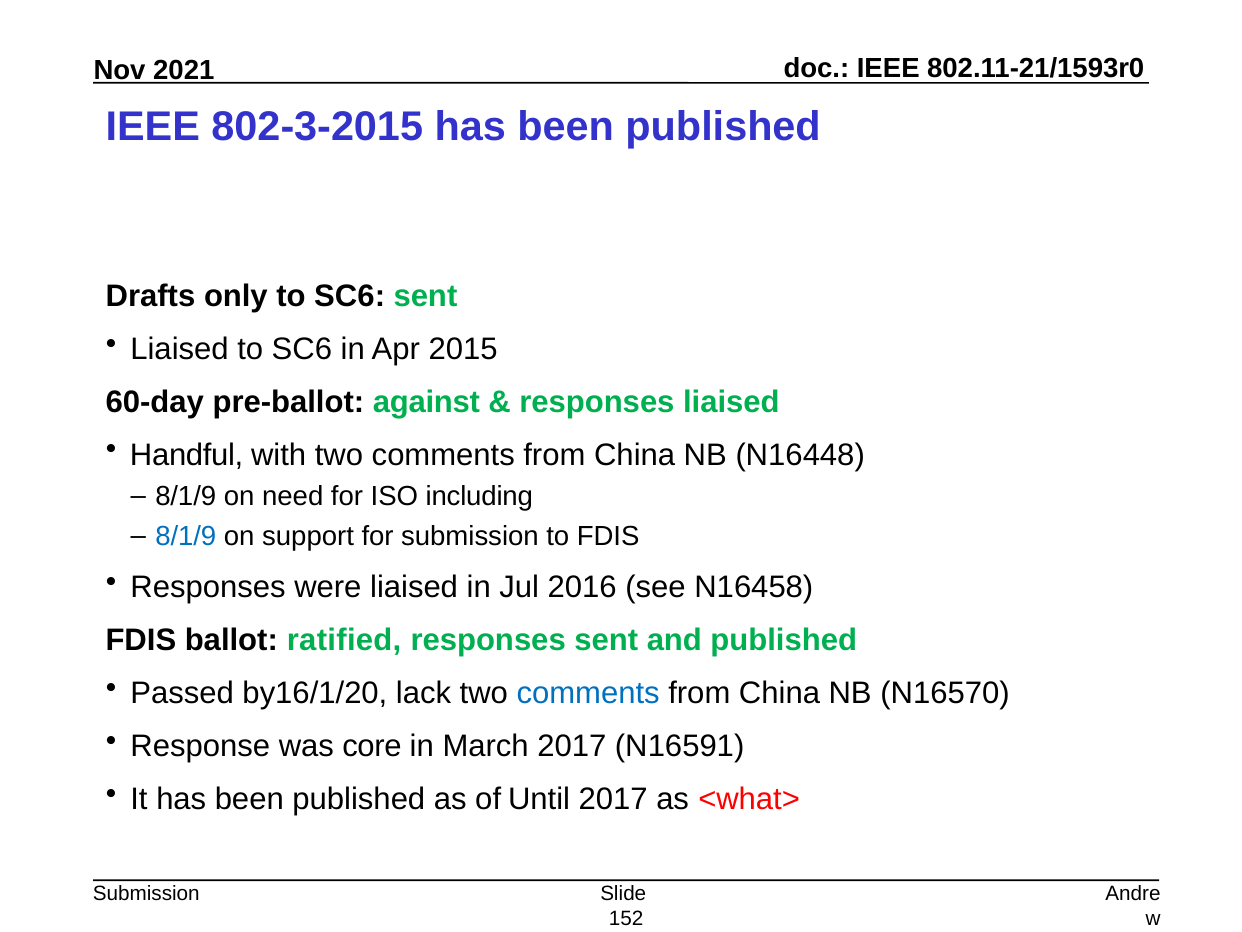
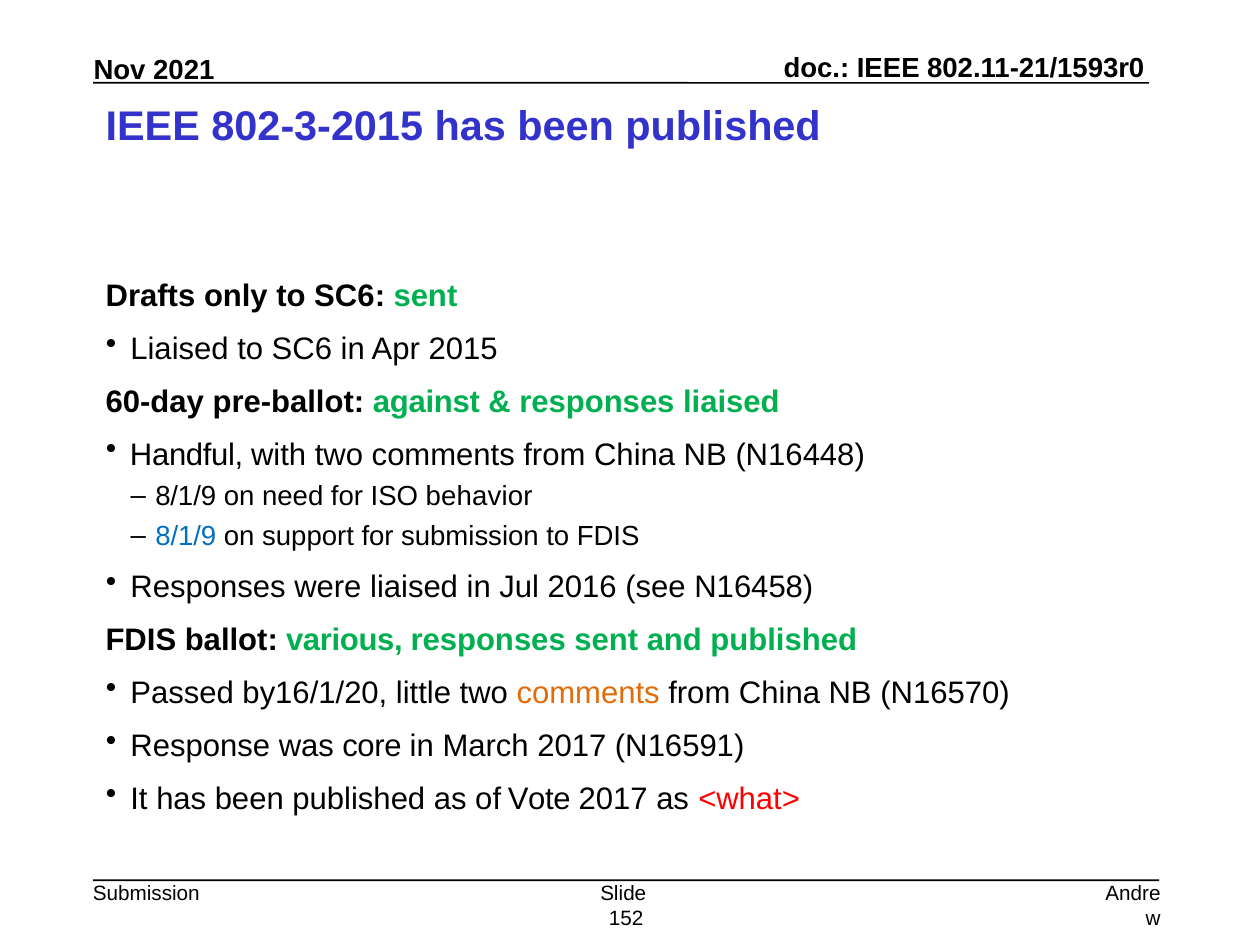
including: including -> behavior (479, 496)
ratified: ratified -> various (344, 640)
lack: lack -> little (424, 693)
comments colour: blue -> orange (588, 693)
Until: Until -> Vote (539, 799)
